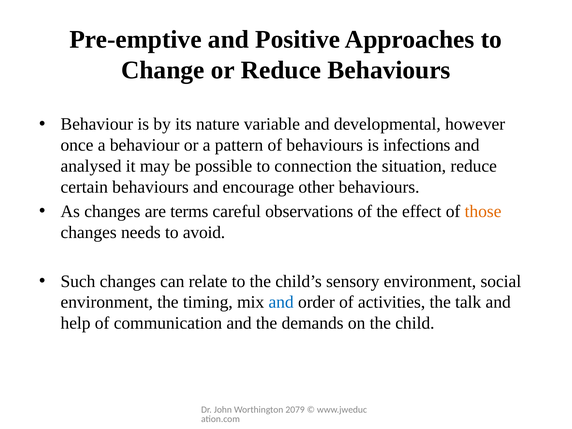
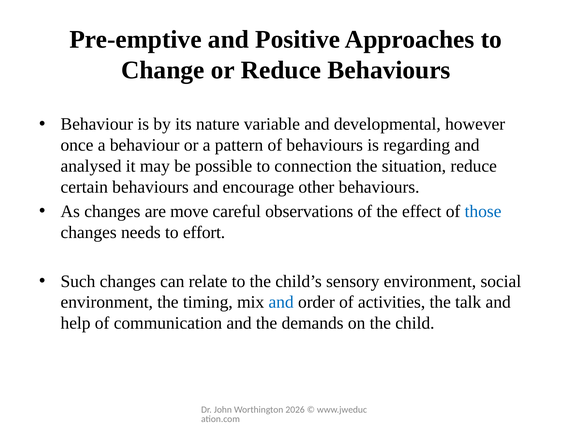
infections: infections -> regarding (417, 145)
terms: terms -> move (189, 211)
those colour: orange -> blue (483, 211)
avoid: avoid -> effort (204, 232)
2079: 2079 -> 2026 (295, 410)
